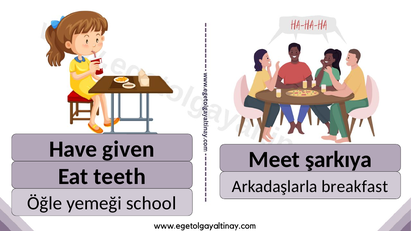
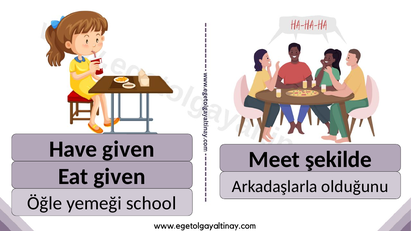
şarkıya: şarkıya -> şekilde (339, 160)
Eat teeth: teeth -> given (120, 177)
breakfast: breakfast -> olduğunu (355, 187)
